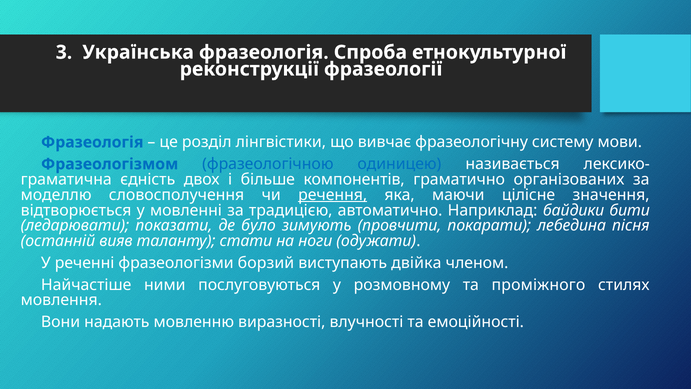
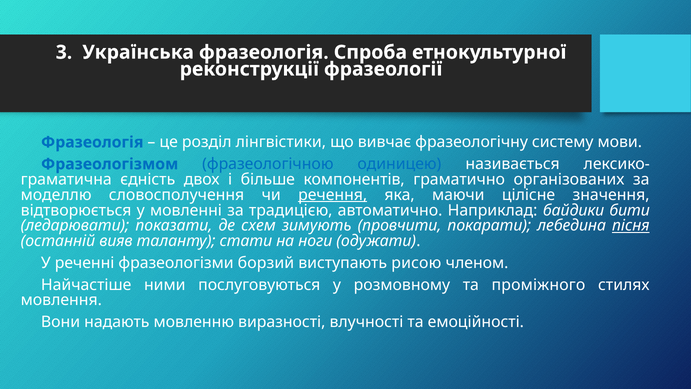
було: було -> схем (258, 225)
пісня underline: none -> present (631, 225)
двійка: двійка -> рисою (416, 263)
